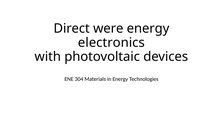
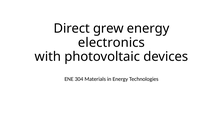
were: were -> grew (108, 28)
